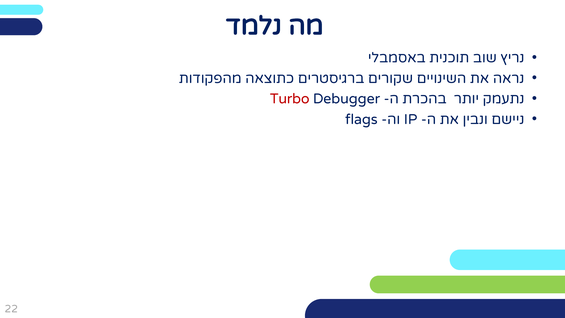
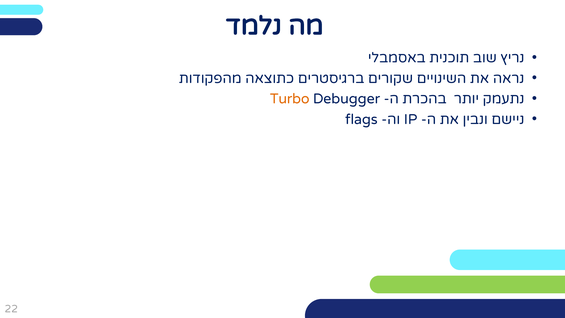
Turbo colour: red -> orange (290, 99)
